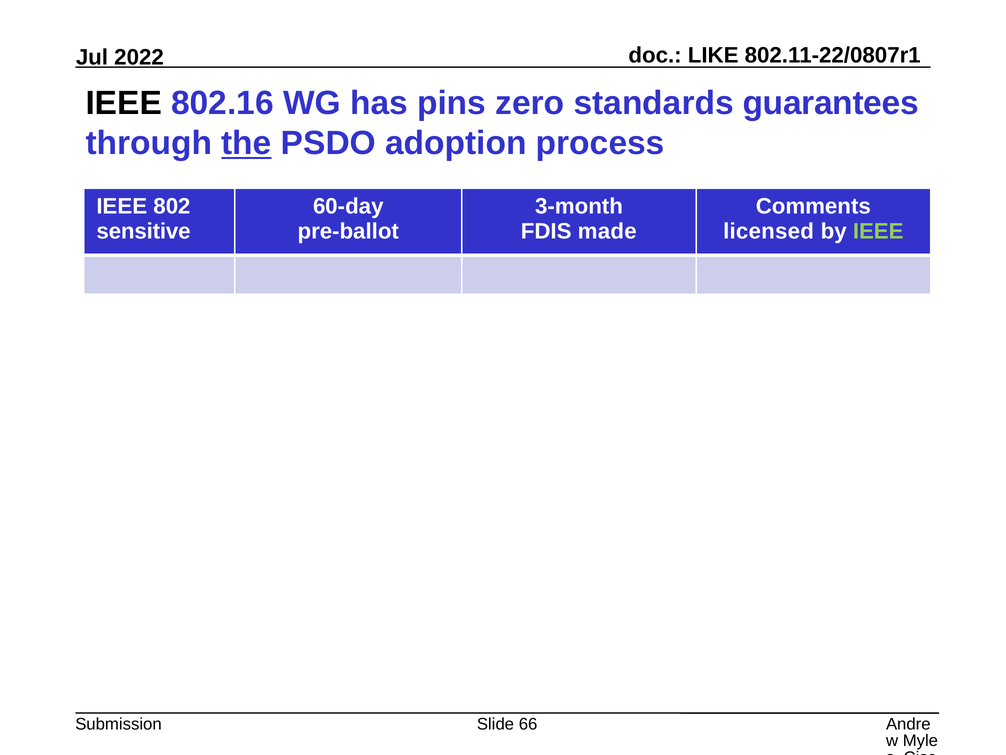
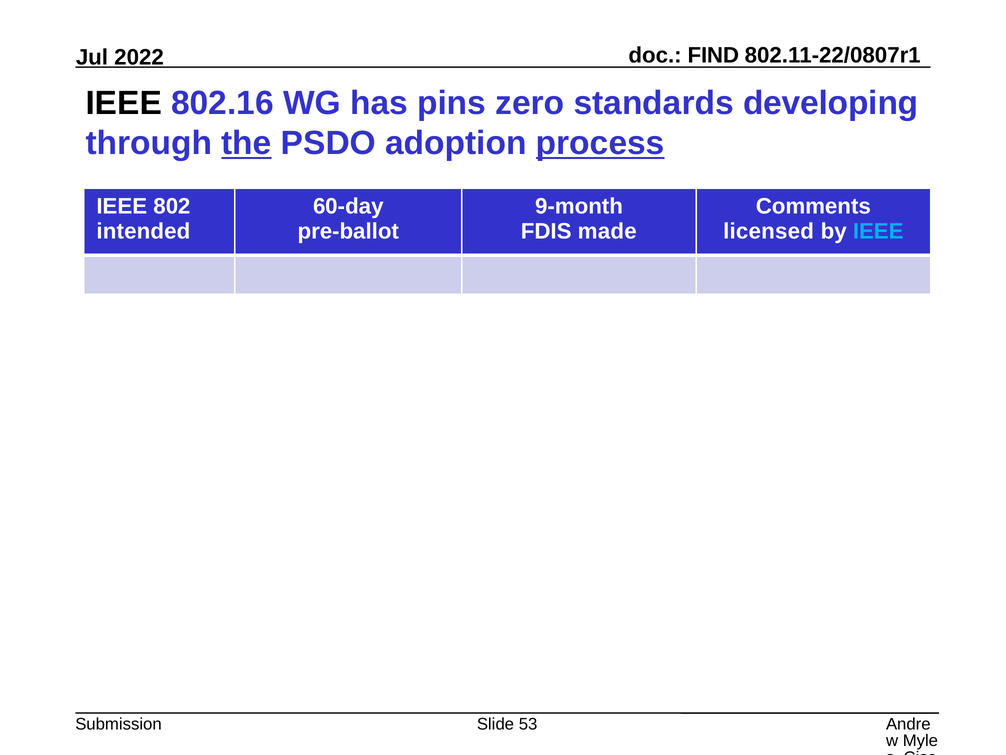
LIKE: LIKE -> FIND (713, 55)
guarantees: guarantees -> developing (831, 103)
process underline: none -> present (600, 143)
3-month: 3-month -> 9-month (579, 206)
sensitive: sensitive -> intended (143, 231)
IEEE colour: light green -> light blue (878, 231)
66: 66 -> 53 (528, 724)
